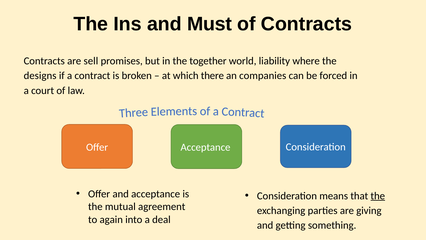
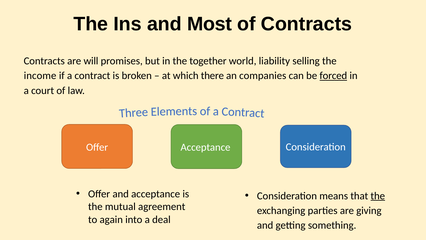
Must: Must -> Most (210, 24)
sell: sell -> will (91, 61)
where: where -> selling (306, 61)
designs: designs -> income (40, 76)
forced underline: none -> present (333, 76)
